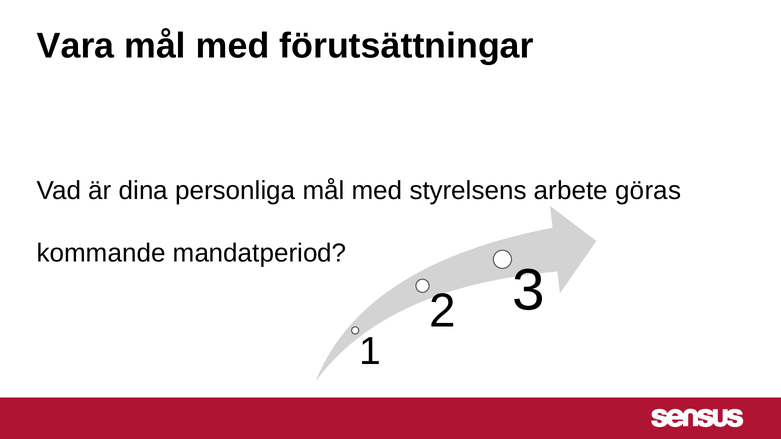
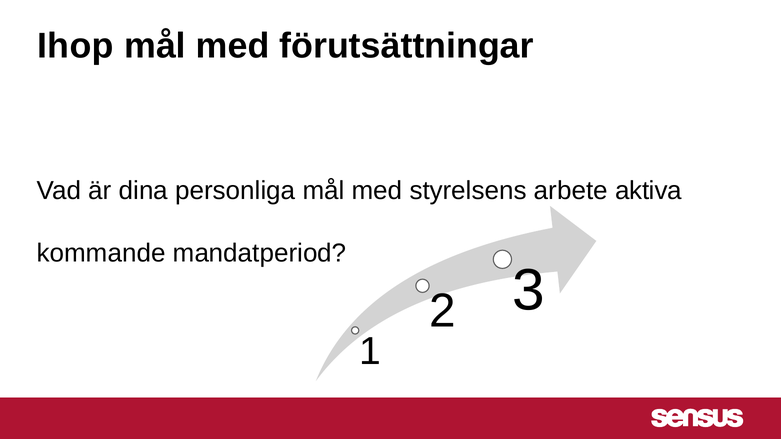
Vara: Vara -> Ihop (75, 46)
göras: göras -> aktiva (648, 191)
